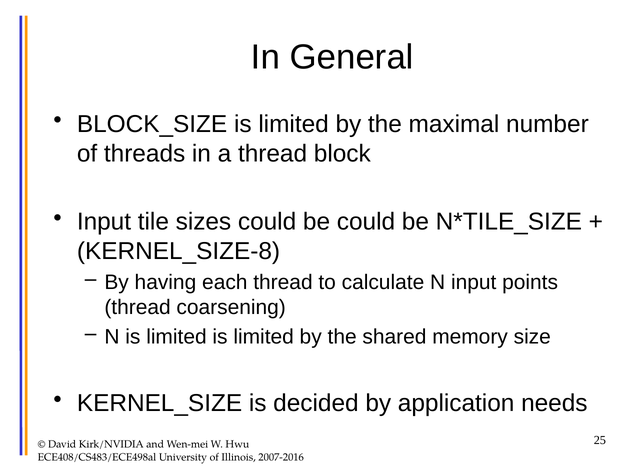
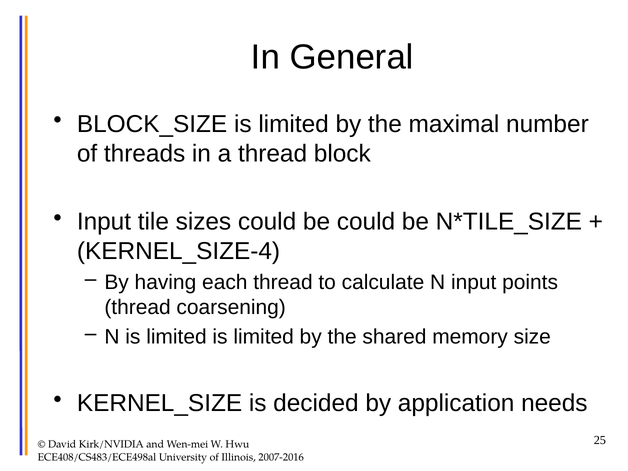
KERNEL_SIZE-8: KERNEL_SIZE-8 -> KERNEL_SIZE-4 (179, 251)
